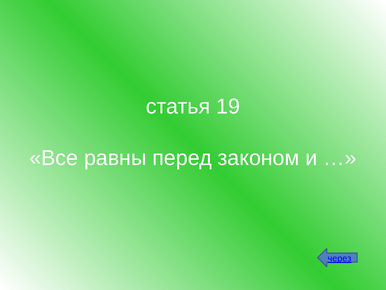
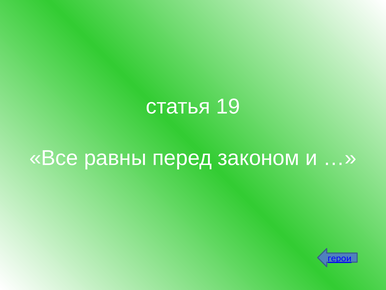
через: через -> герои (340, 258)
